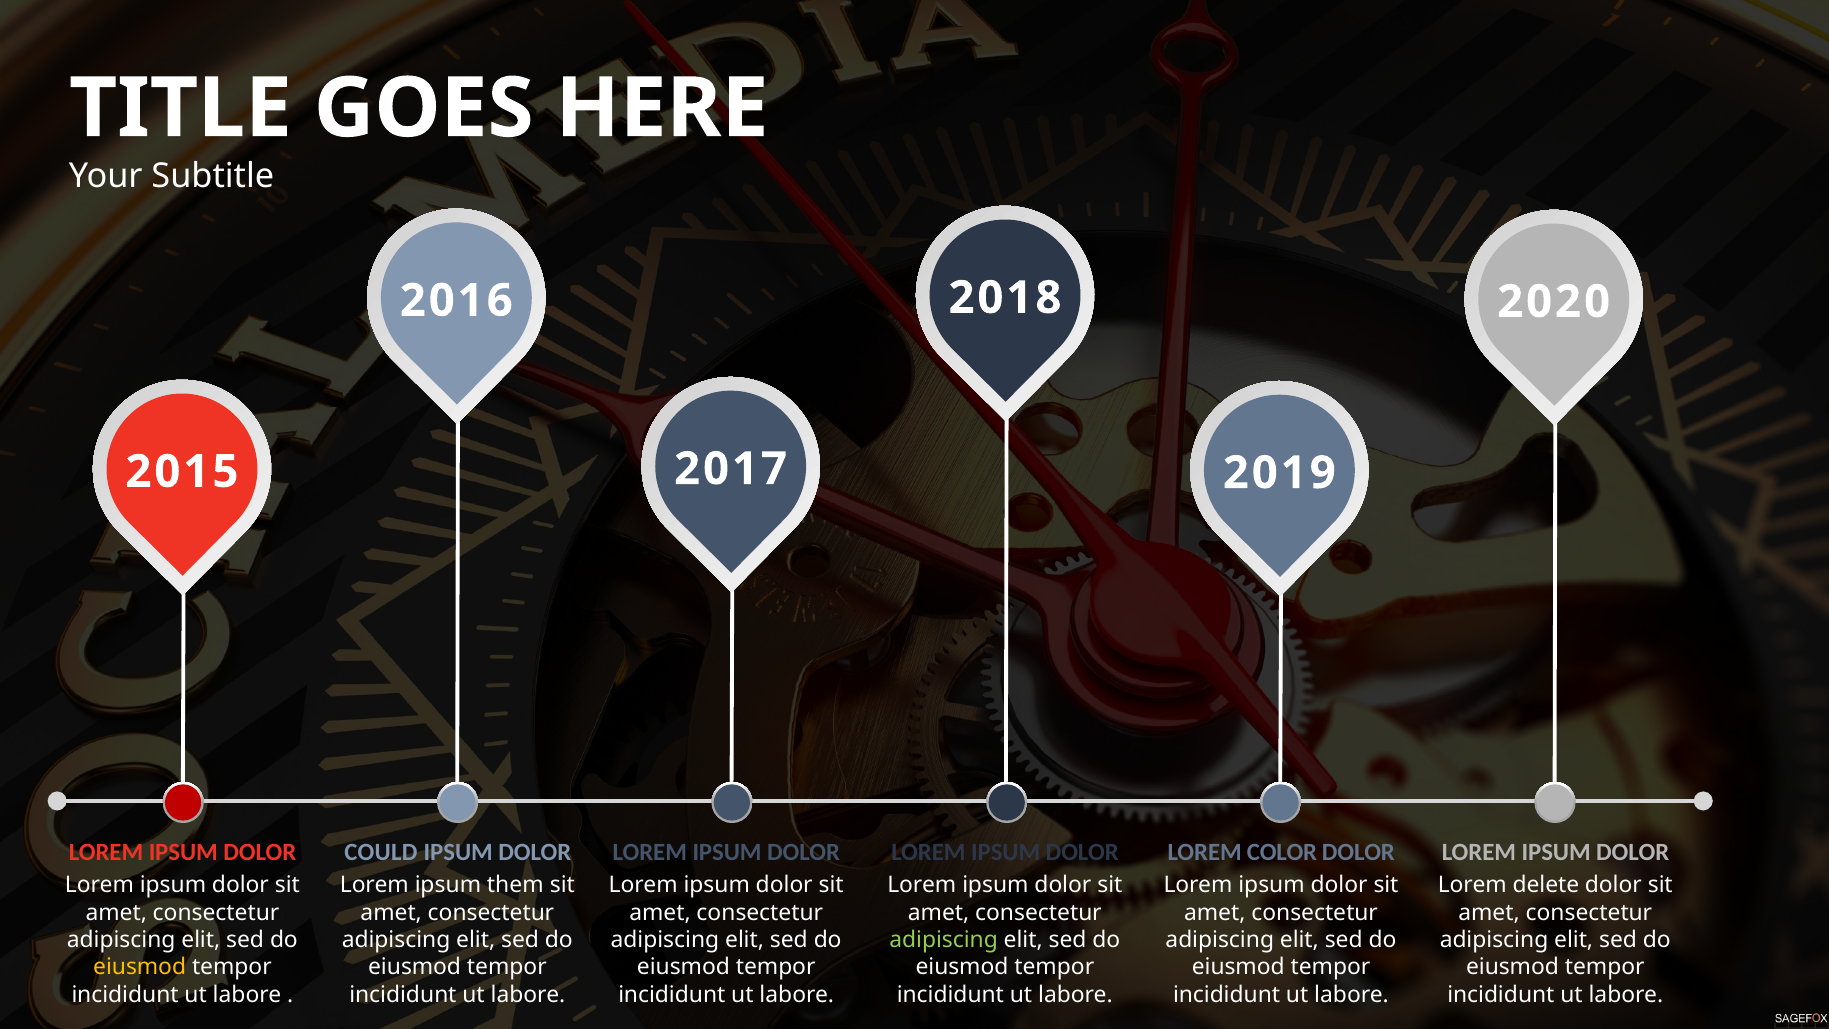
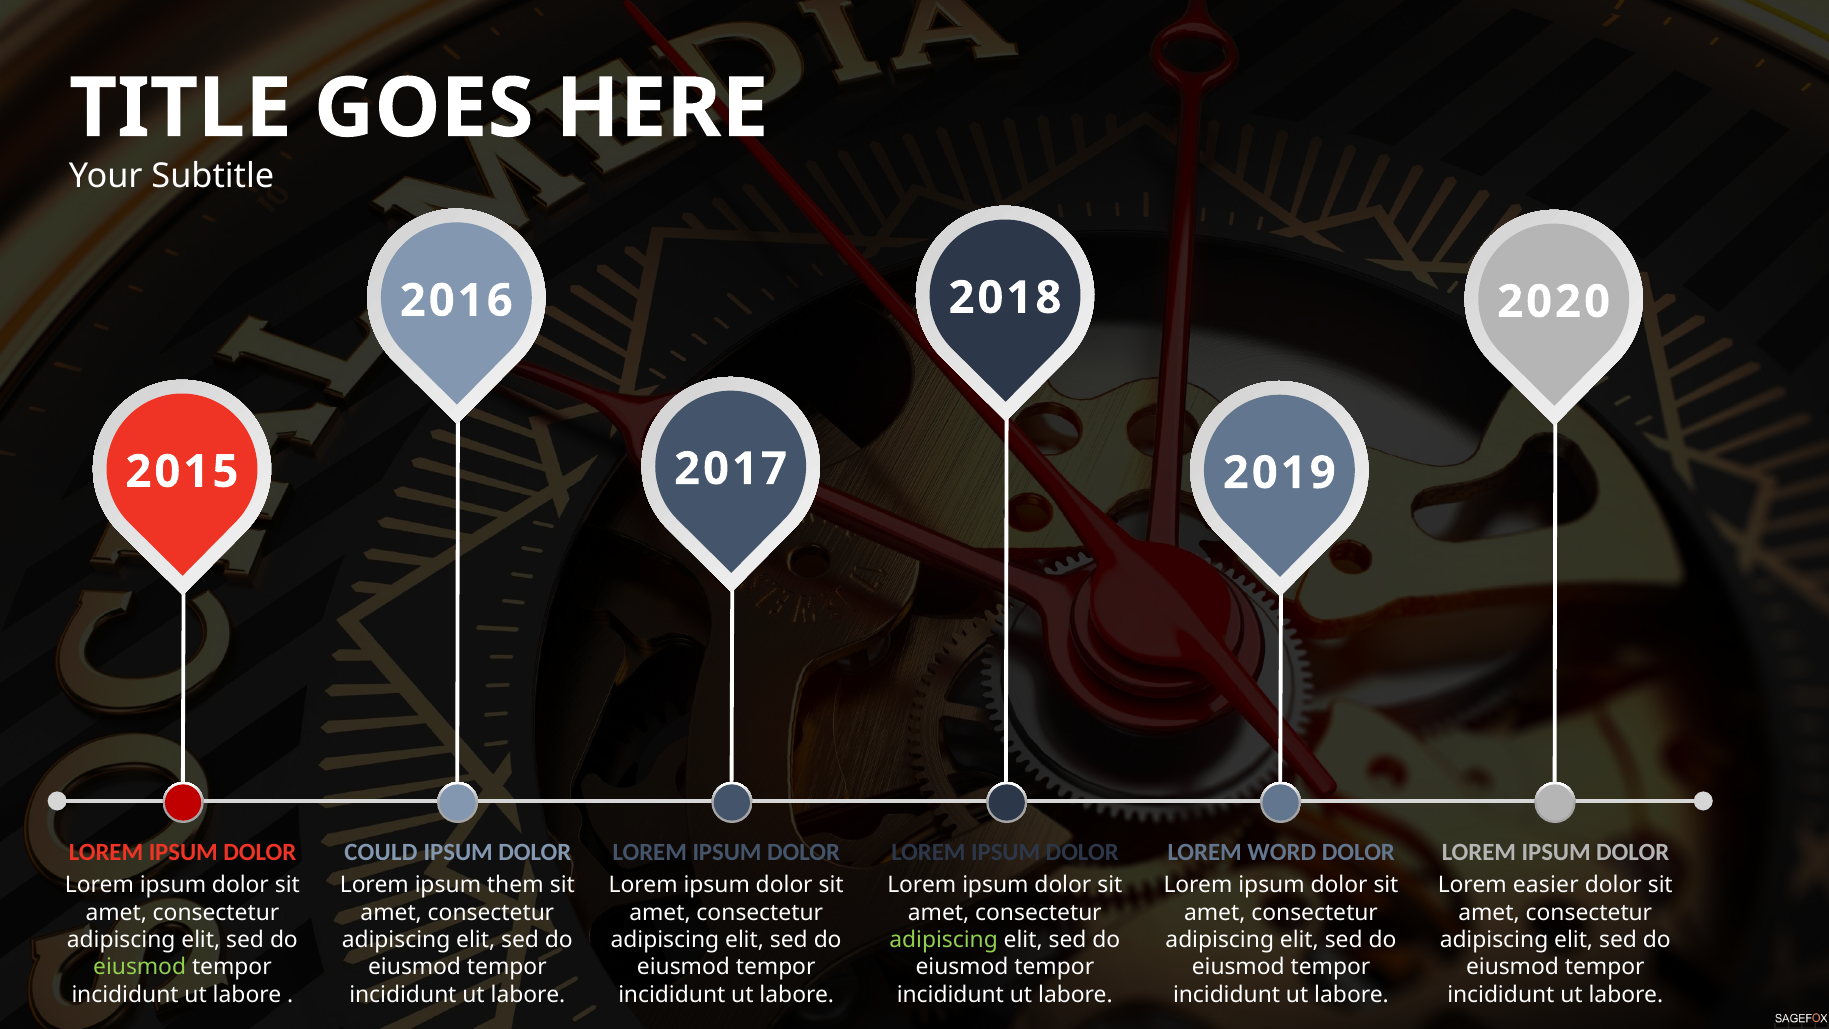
COLOR: COLOR -> WORD (1282, 852)
delete: delete -> easier (1546, 885)
eiusmod colour: yellow -> light green (140, 967)
